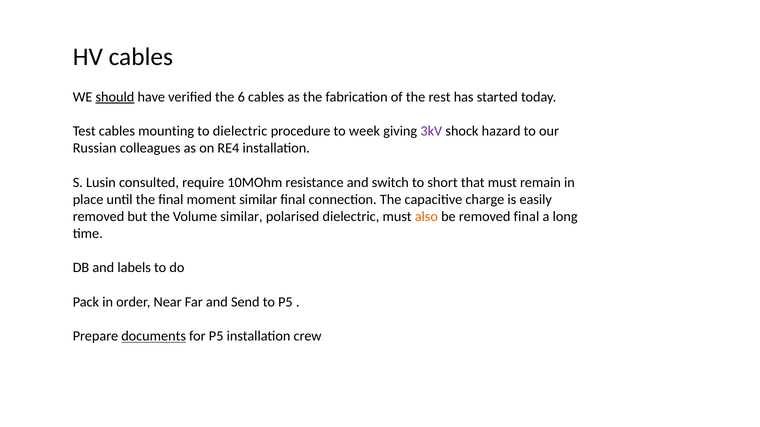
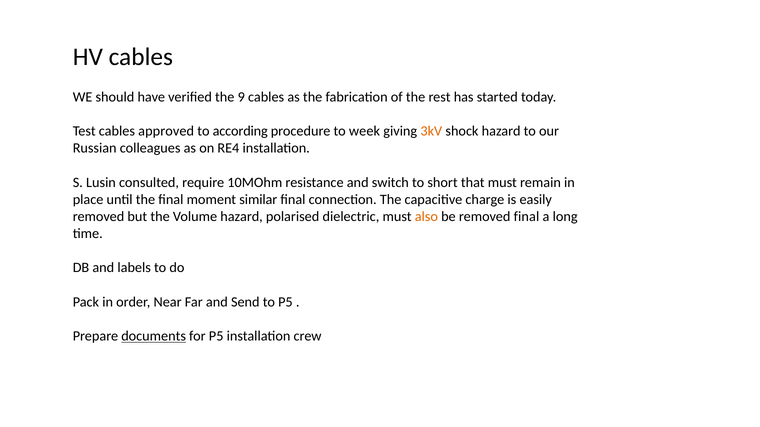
should underline: present -> none (115, 97)
6: 6 -> 9 (241, 97)
mounting: mounting -> approved (166, 131)
to dielectric: dielectric -> according (240, 131)
3kV colour: purple -> orange (431, 131)
Volume similar: similar -> hazard (242, 217)
